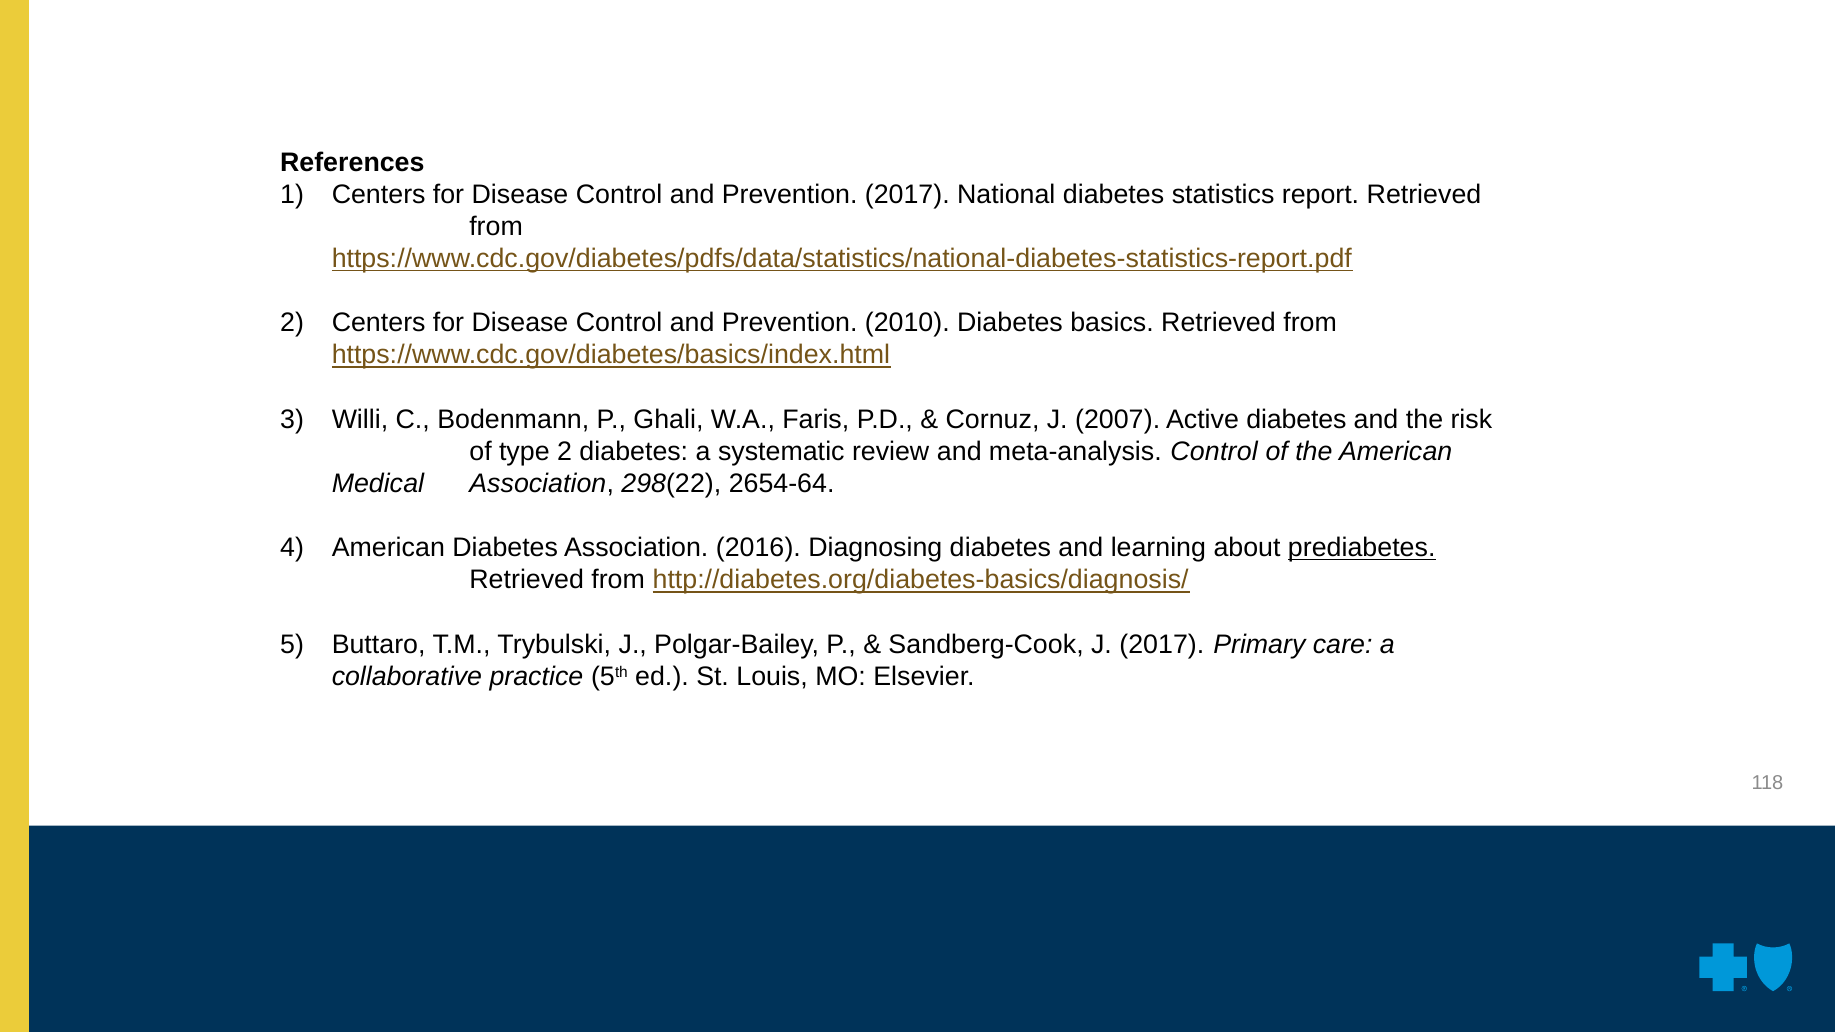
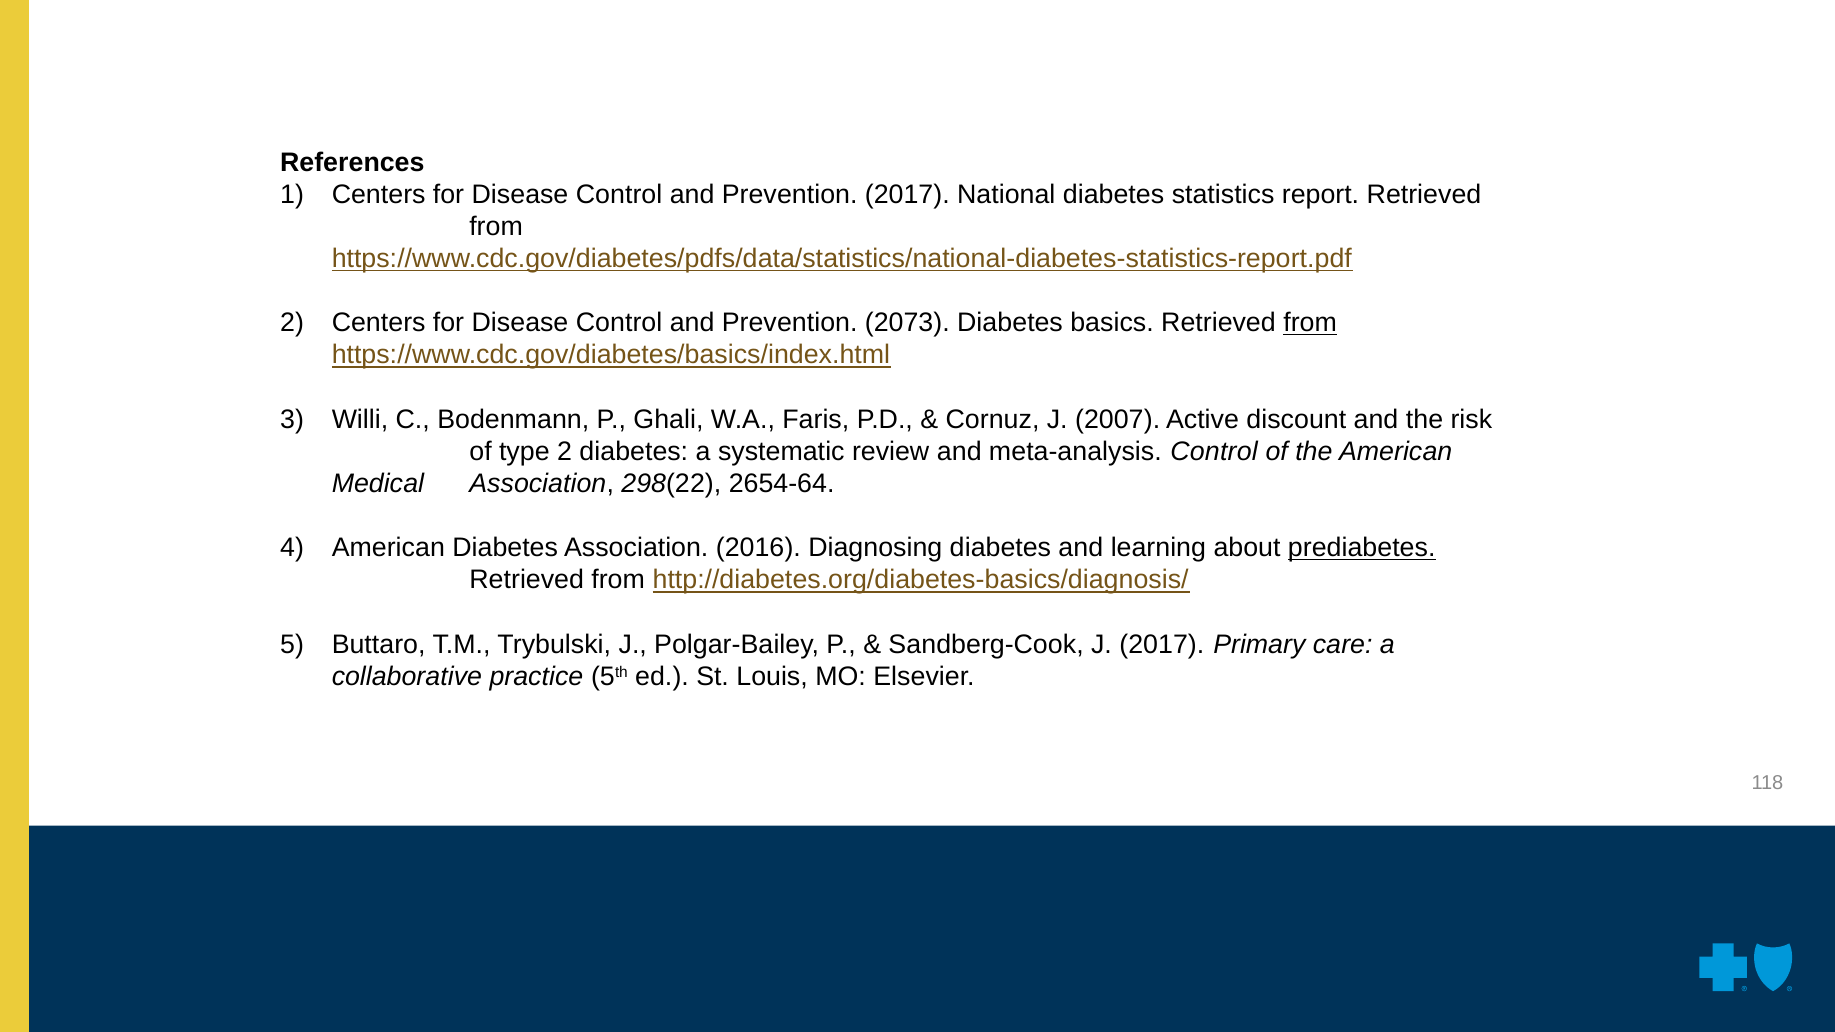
2010: 2010 -> 2073 (907, 323)
from underline: none -> present (1310, 323)
Active diabetes: diabetes -> discount (1296, 419)
